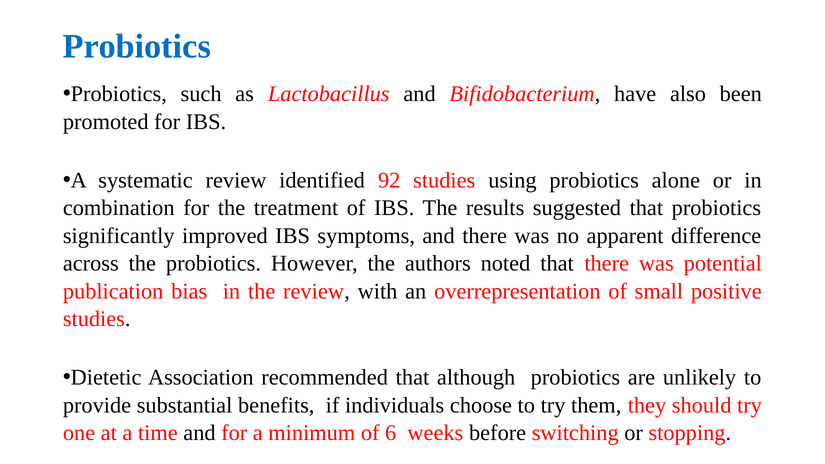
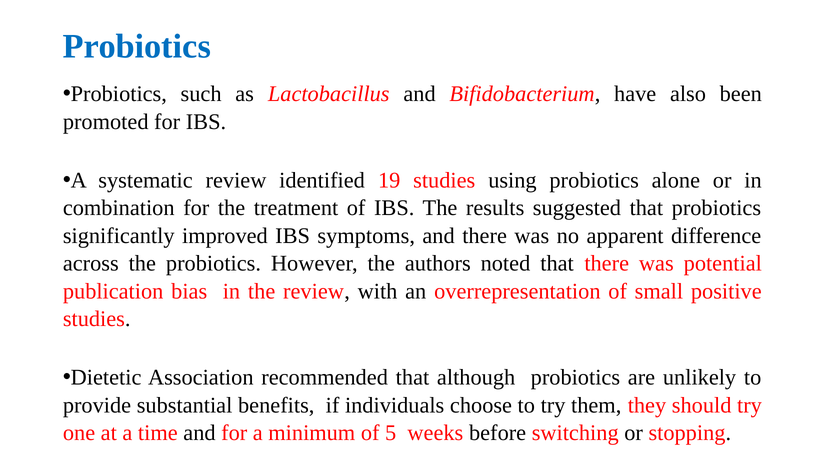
92: 92 -> 19 (389, 180)
6: 6 -> 5 (391, 433)
